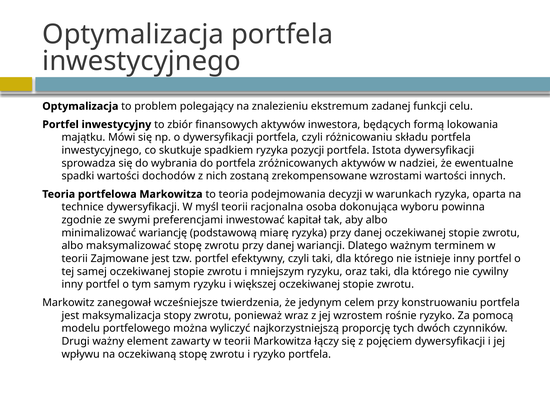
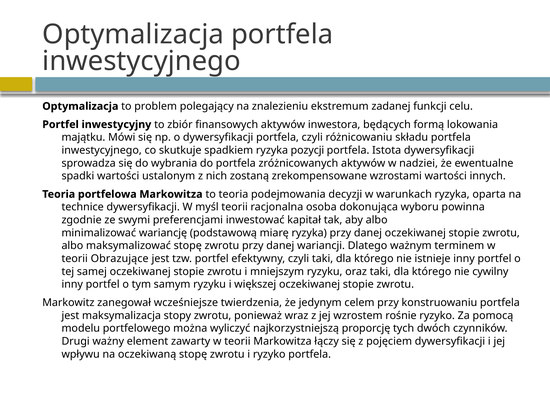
dochodów: dochodów -> ustalonym (169, 176)
Zajmowane: Zajmowane -> Obrazujące (120, 258)
